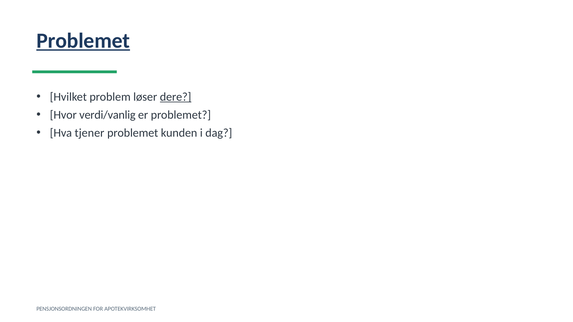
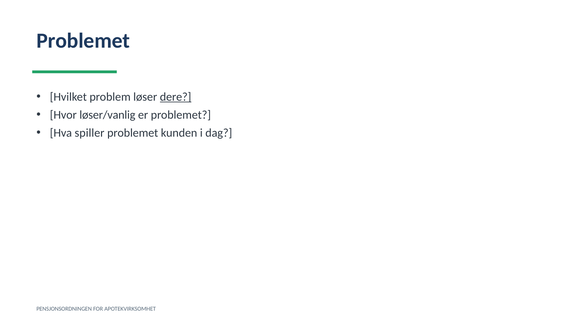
Problemet underline: present -> none (83, 41)
verdi/vanlig: verdi/vanlig -> løser/vanlig (107, 115)
tjener: tjener -> spiller (90, 133)
